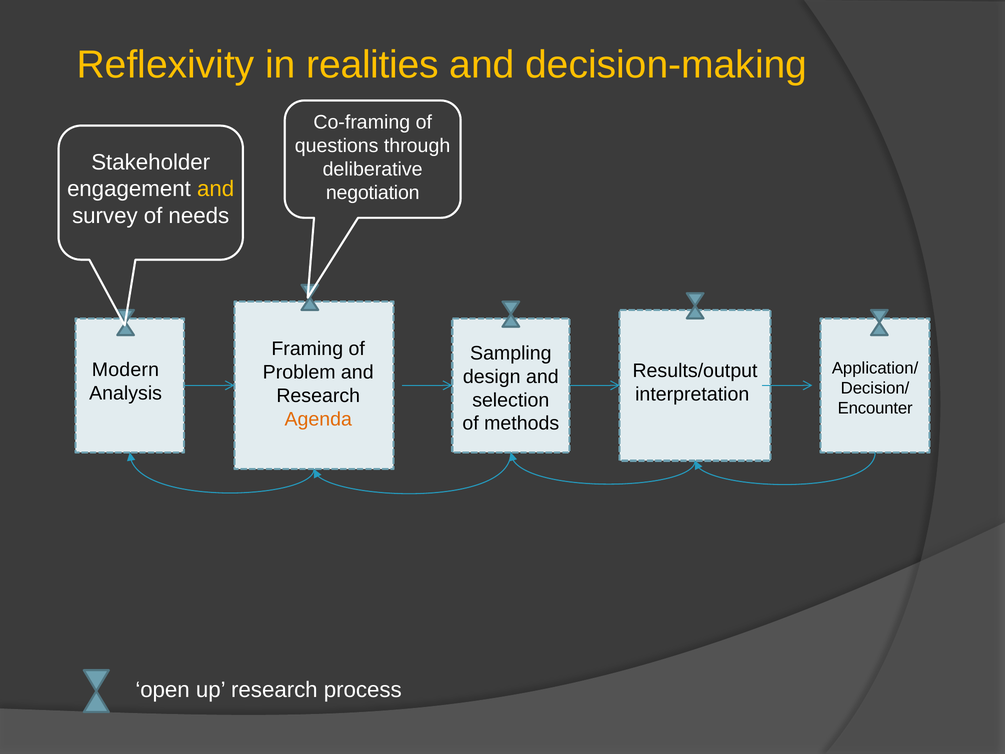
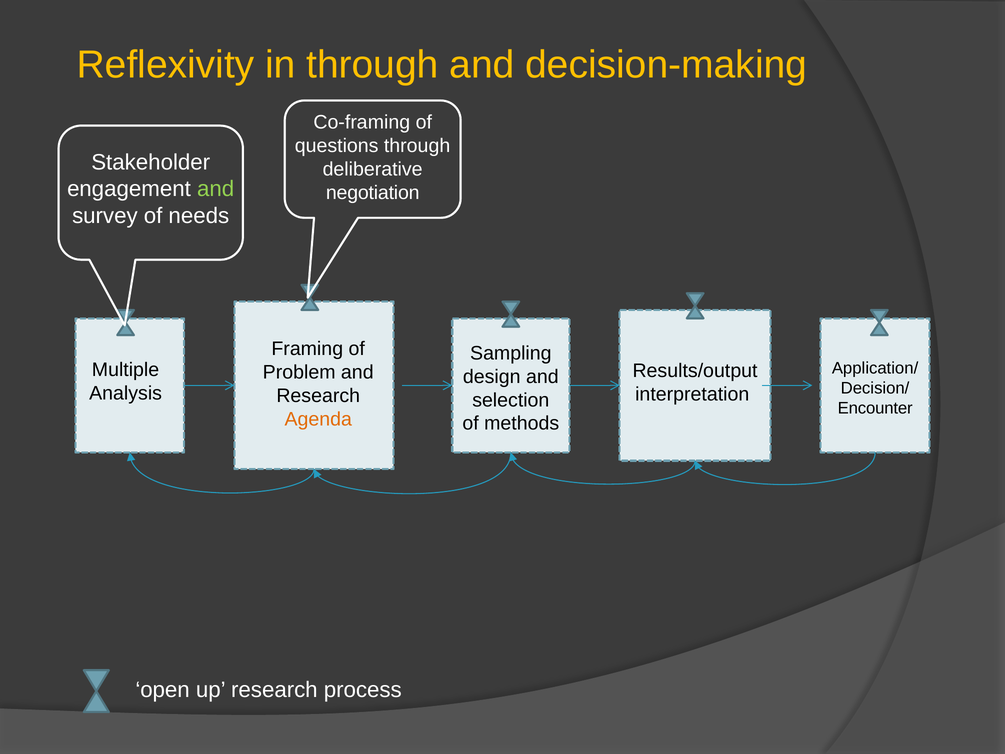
in realities: realities -> through (372, 65)
and colour: yellow -> light green (216, 189)
Modern: Modern -> Multiple (126, 370)
